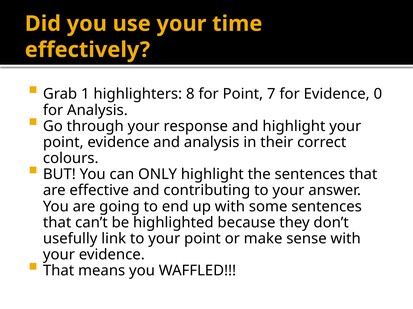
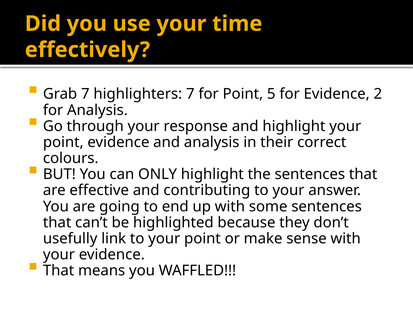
Grab 1: 1 -> 7 (85, 94)
highlighters 8: 8 -> 7 (190, 94)
7: 7 -> 5 (271, 94)
0: 0 -> 2 (378, 94)
